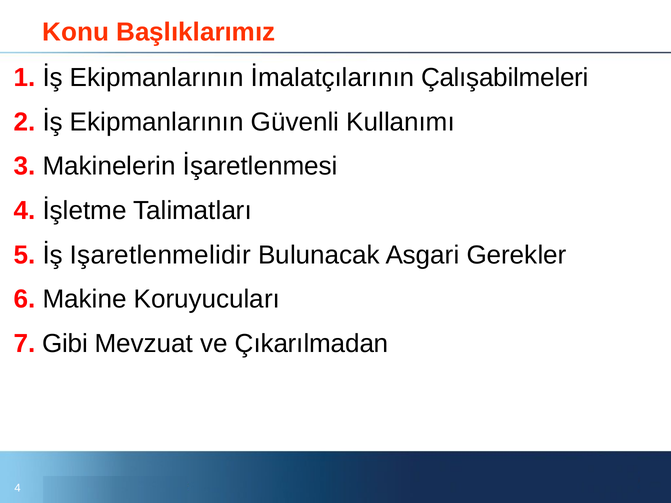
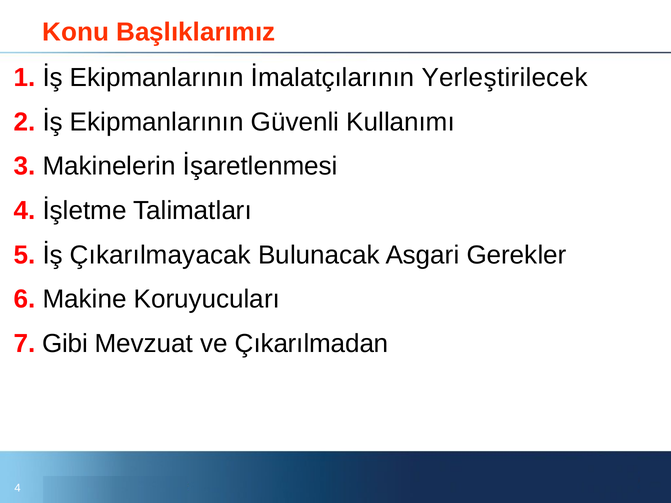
Çalışabilmeleri: Çalışabilmeleri -> Yerleştirilecek (505, 78)
Işaretlenmelidir: Işaretlenmelidir -> Çıkarılmayacak (160, 255)
